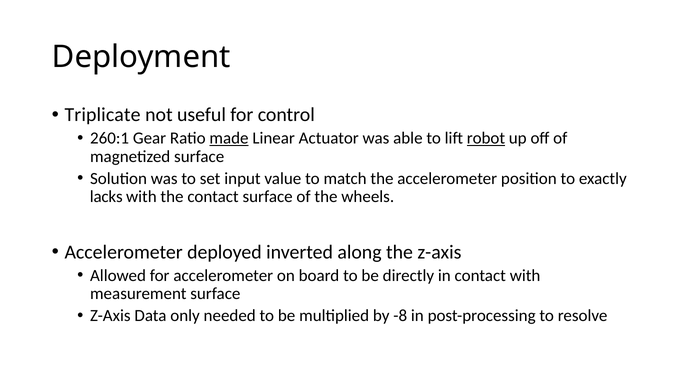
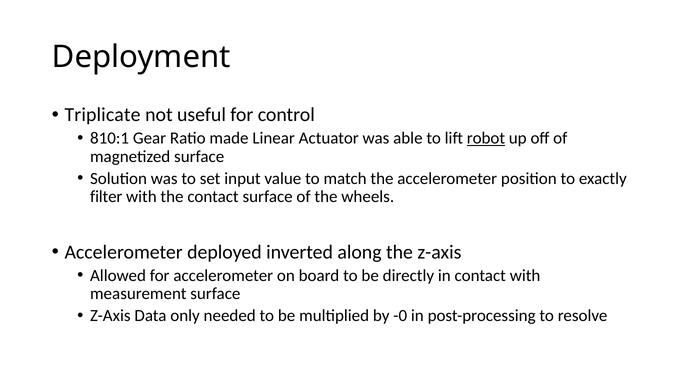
260:1: 260:1 -> 810:1 (110, 138)
made underline: present -> none (229, 138)
lacks: lacks -> filter (106, 197)
-8: -8 -> -0 (400, 316)
